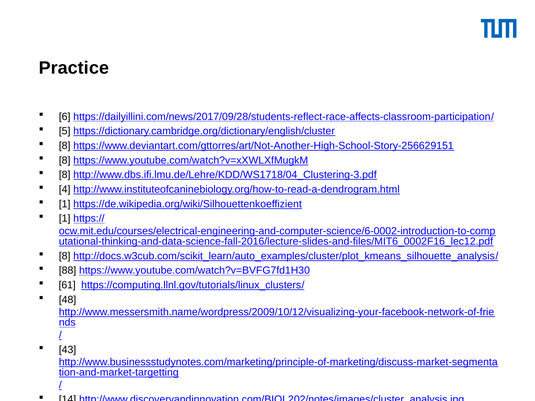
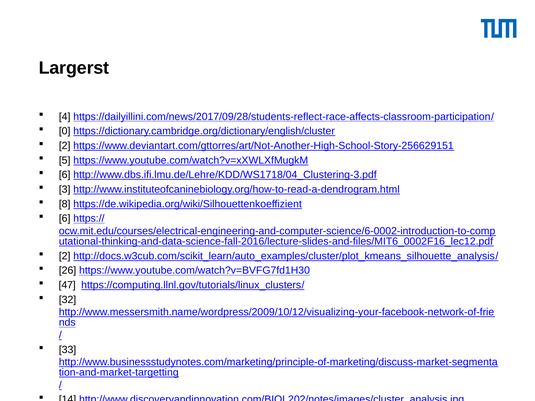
Practice: Practice -> Largerst (74, 68)
6: 6 -> 4 (65, 117)
5: 5 -> 0 (65, 131)
8: 8 -> 2 (65, 146)
8: 8 -> 5 (65, 160)
8: 8 -> 6 (65, 175)
4: 4 -> 3 (65, 190)
1: 1 -> 8 (65, 204)
1: 1 -> 6 (65, 219)
8: 8 -> 2 (65, 256)
88: 88 -> 26 (68, 271)
61: 61 -> 47 (67, 285)
48: 48 -> 32 (68, 300)
43: 43 -> 33 (68, 350)
